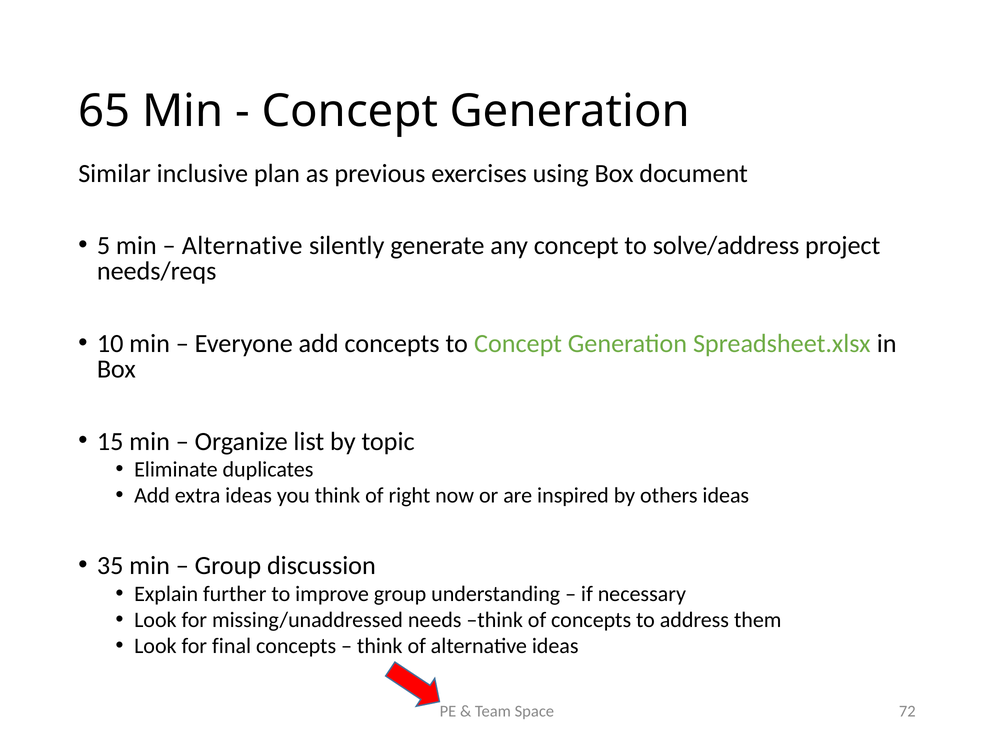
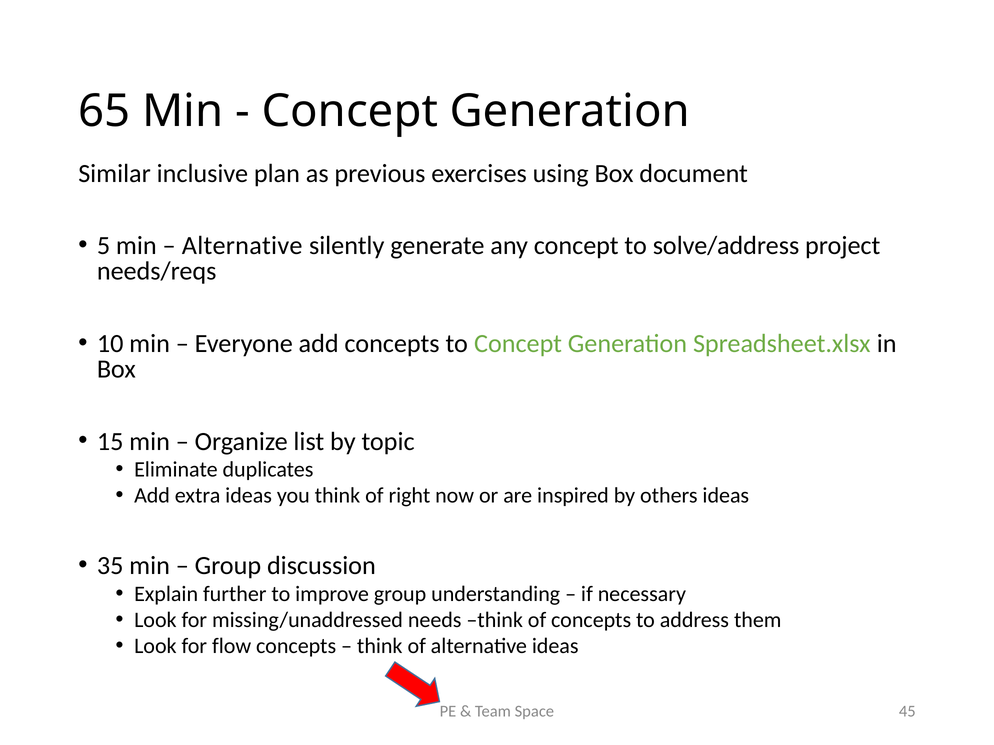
final: final -> flow (232, 647)
72: 72 -> 45 (907, 712)
